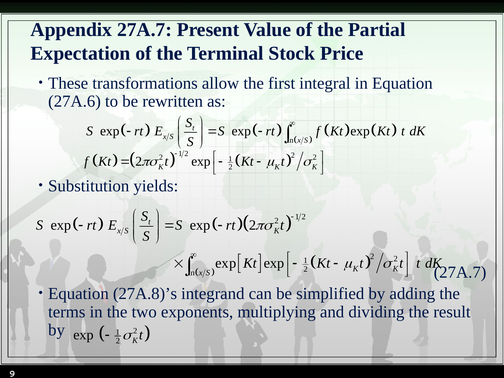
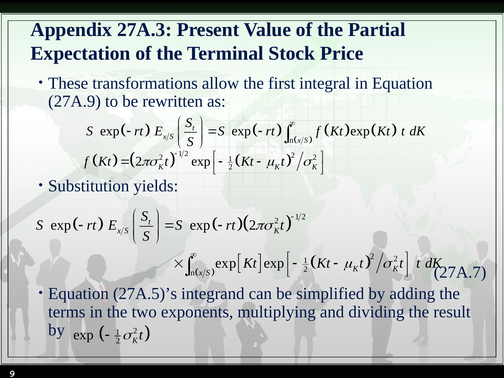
Appendix 27A.7: 27A.7 -> 27A.3 (144, 30)
27A.6: 27A.6 -> 27A.9 (75, 101)
27A.8)’s: 27A.8)’s -> 27A.5)’s (145, 294)
